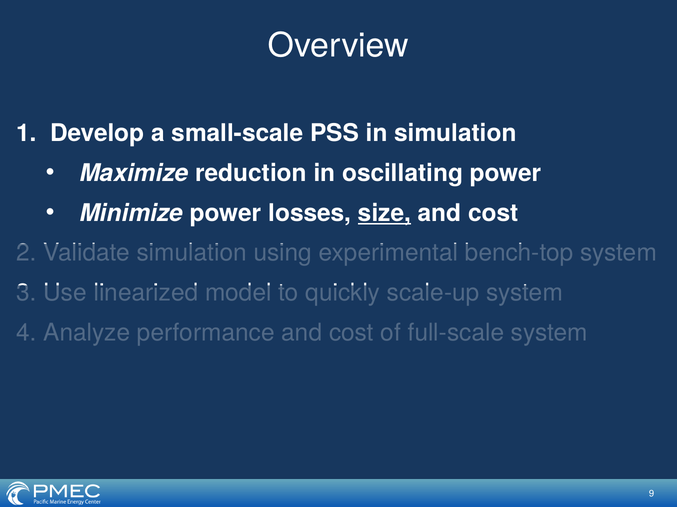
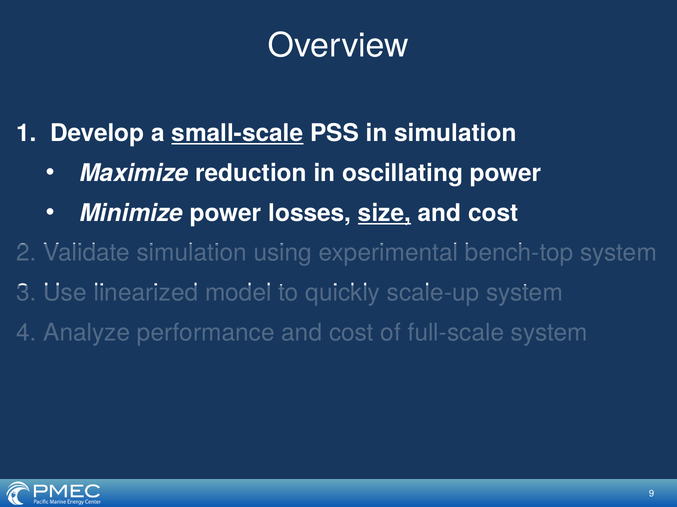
small-scale underline: none -> present (237, 133)
